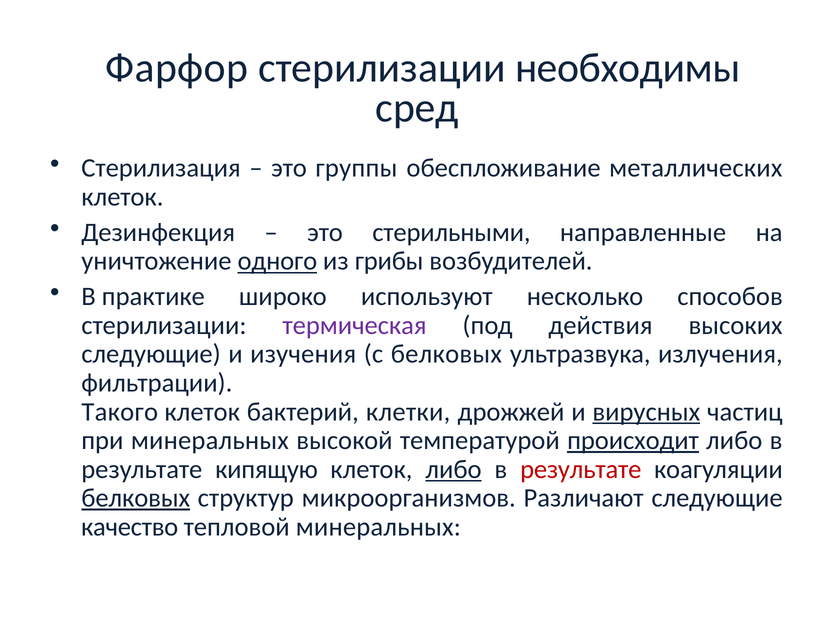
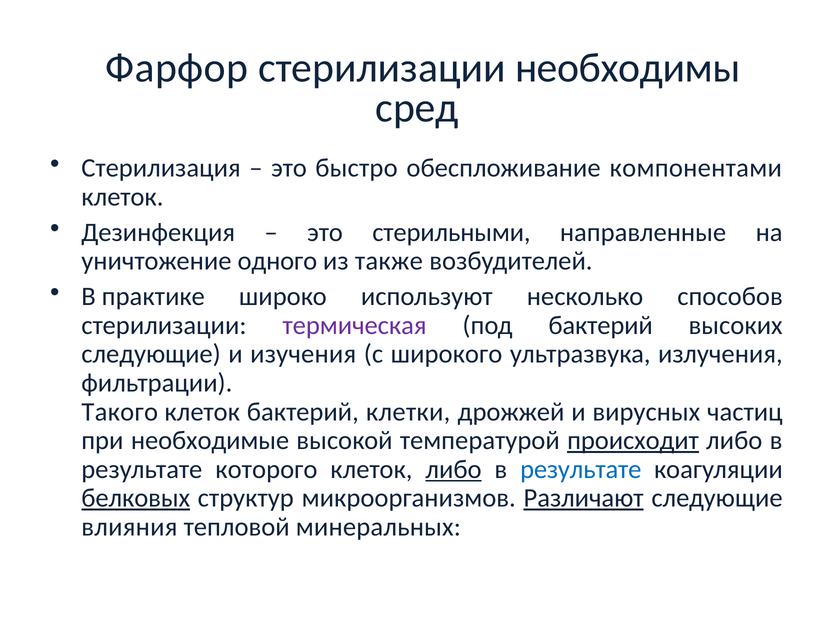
группы: группы -> быстро (357, 168)
металлических: металлических -> компонентами (696, 168)
одного underline: present -> none (277, 261)
грибы: грибы -> также (389, 261)
под действия: действия -> бактерий (601, 325)
с белковых: белковых -> широкого (447, 354)
вирусных underline: present -> none (646, 411)
при минеральных: минеральных -> необходимые (210, 440)
кипящую: кипящую -> которого (266, 469)
результате colour: red -> blue (581, 469)
Различают underline: none -> present (584, 498)
качество: качество -> влияния (129, 526)
